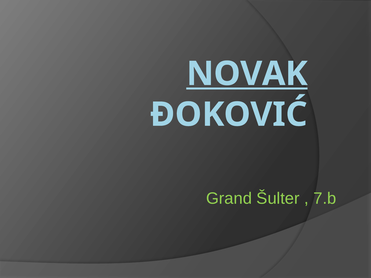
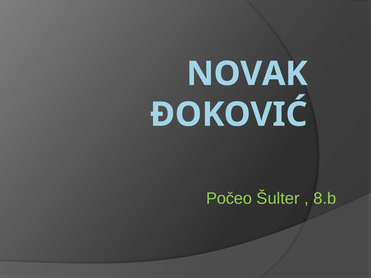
NOVAK underline: present -> none (247, 74)
Grand: Grand -> Počeo (229, 199)
7.b: 7.b -> 8.b (325, 199)
